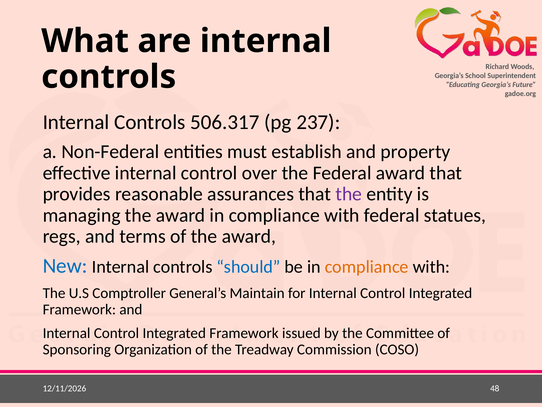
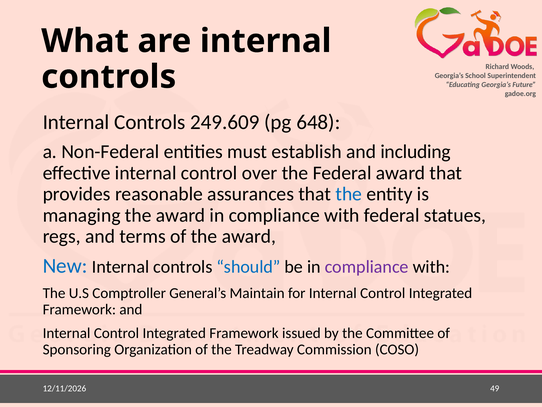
506.317: 506.317 -> 249.609 (225, 122)
237: 237 -> 648 (318, 122)
property: property -> including (416, 152)
the colour: purple -> blue (349, 194)
compliance colour: orange -> purple (367, 267)
48: 48 -> 49 (495, 388)
